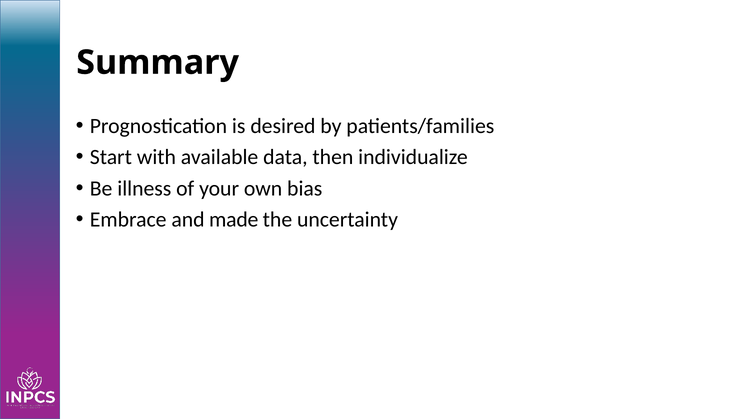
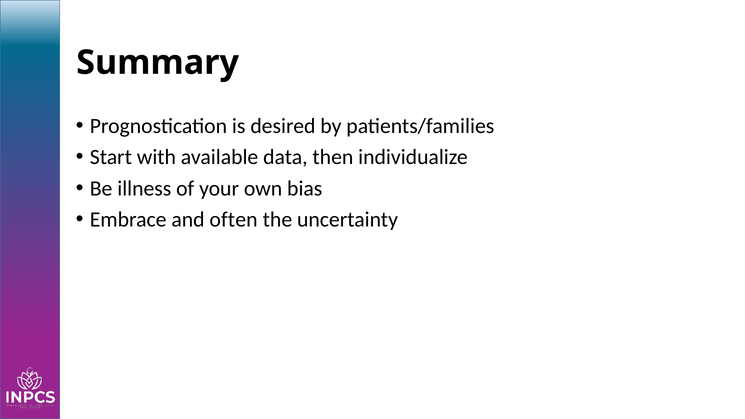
made: made -> often (234, 220)
